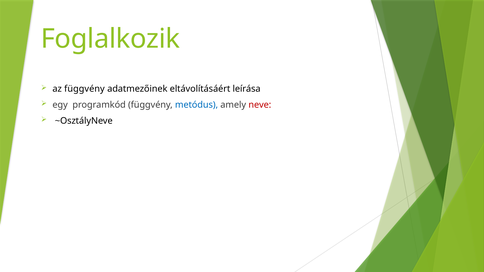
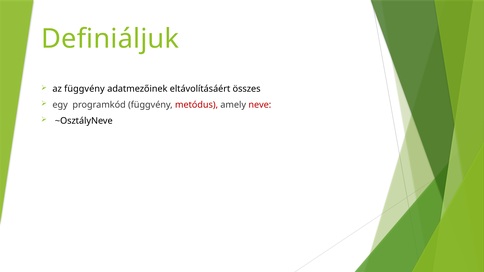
Foglalkozik: Foglalkozik -> Definiáljuk (110, 39)
leírása: leírása -> összes (247, 89)
metódus colour: blue -> red (197, 105)
